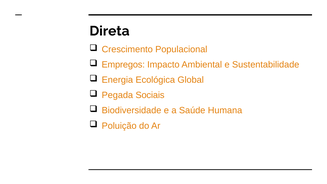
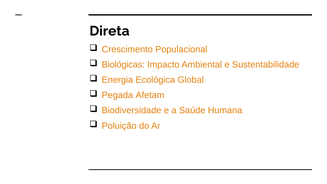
Empregos: Empregos -> Biológicas (123, 65)
Sociais: Sociais -> Afetam (150, 95)
